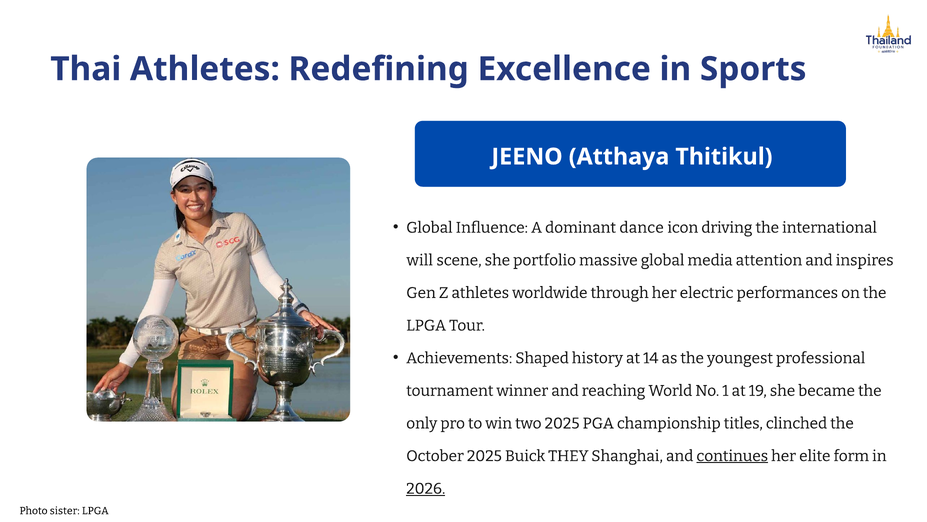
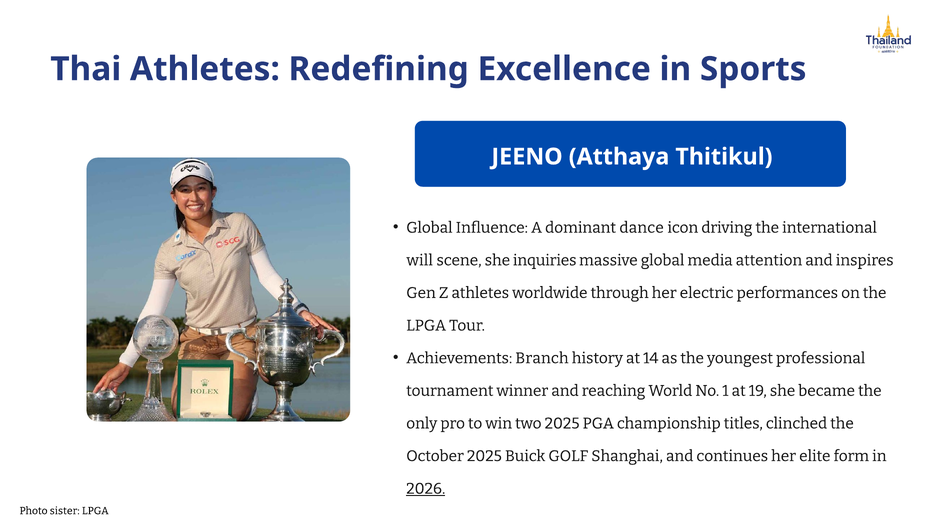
portfolio: portfolio -> inquiries (545, 260)
Shaped: Shaped -> Branch (542, 358)
THEY: THEY -> GOLF (568, 456)
continues underline: present -> none (732, 456)
